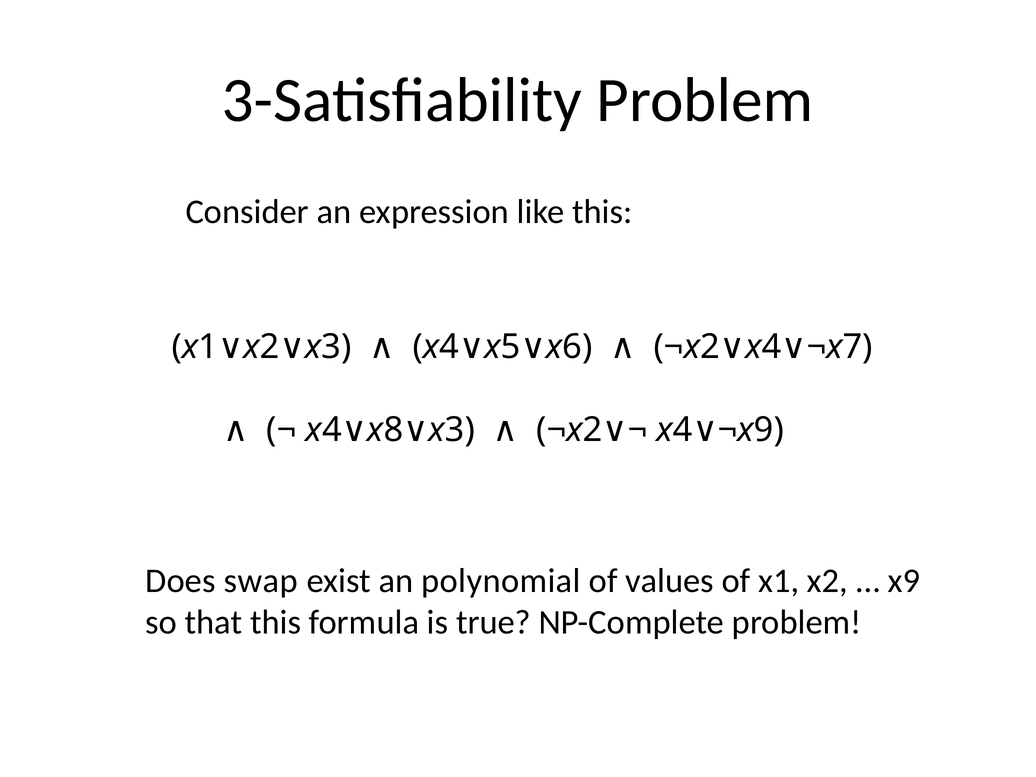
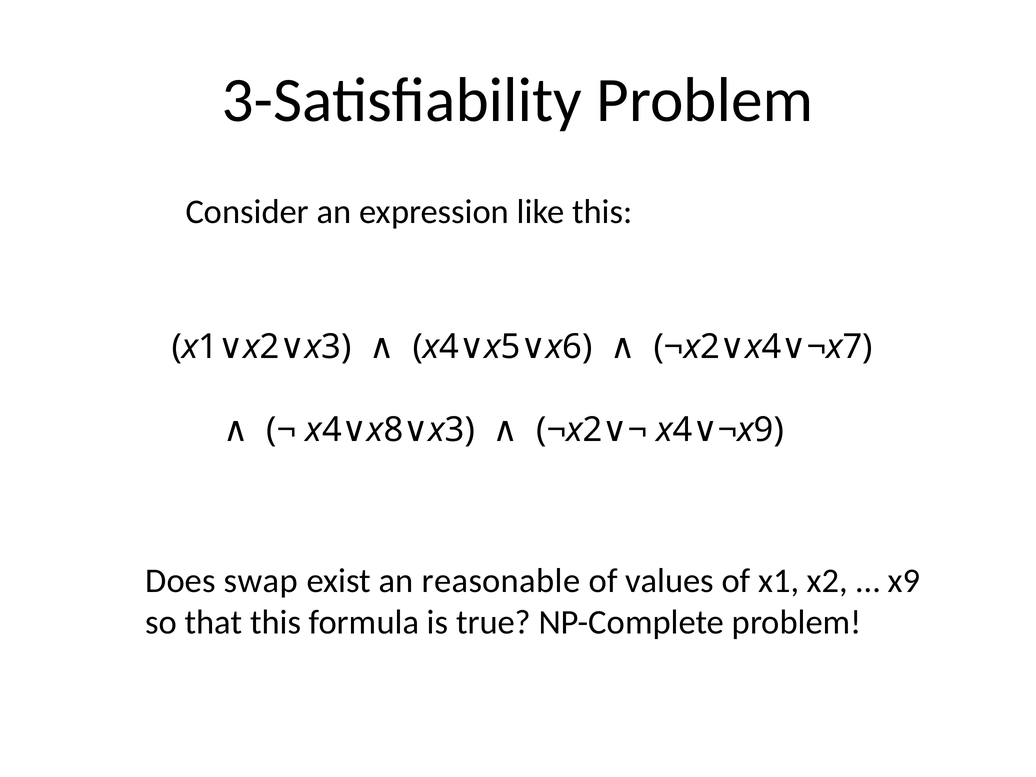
polynomial: polynomial -> reasonable (501, 581)
